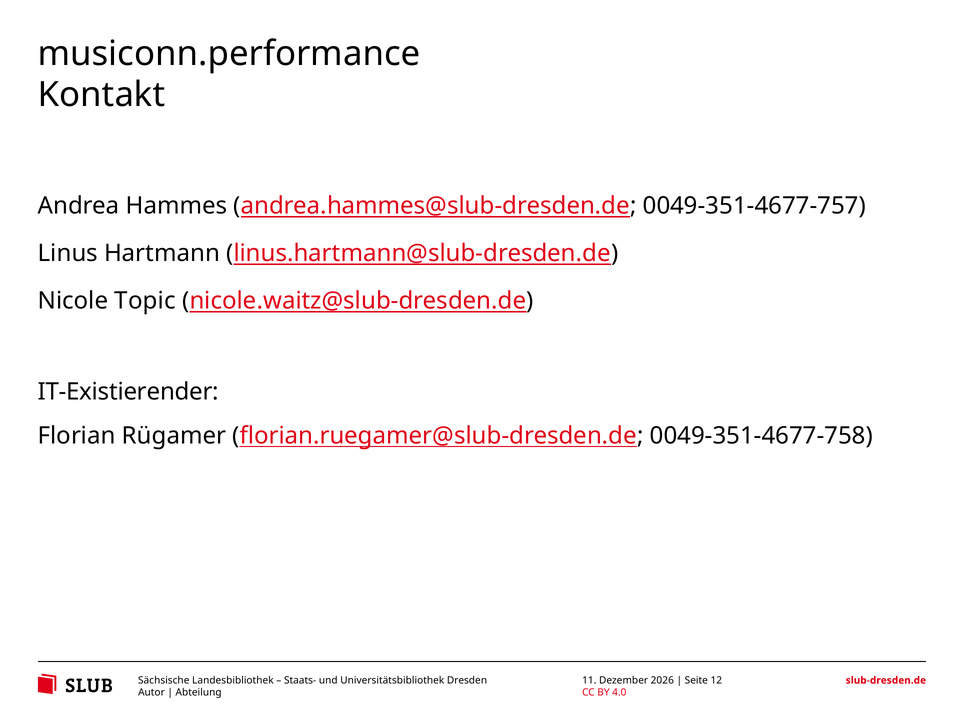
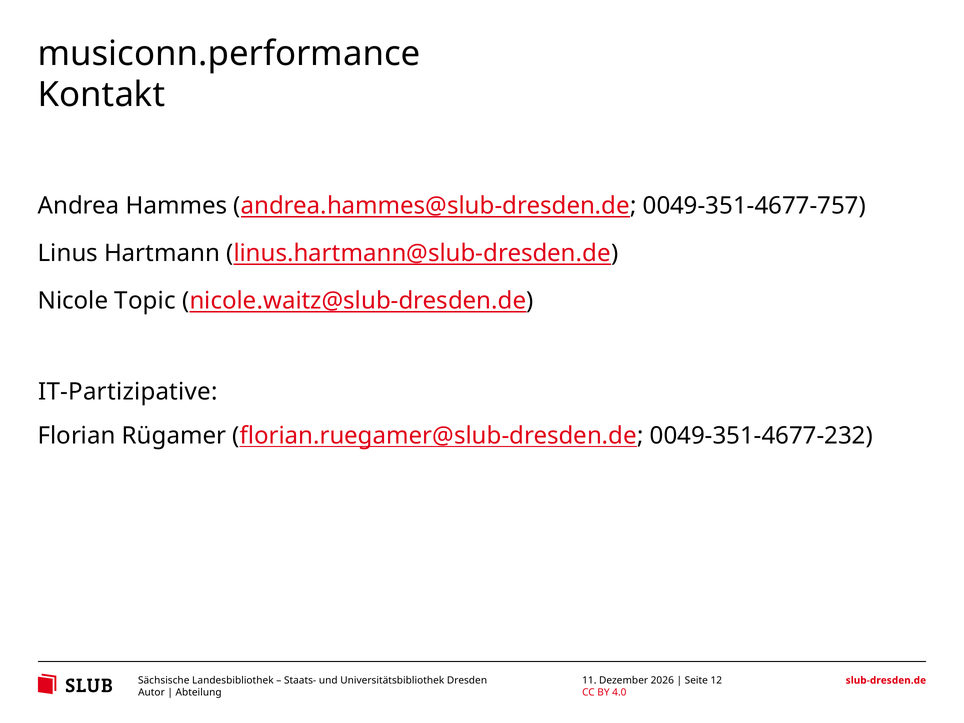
IT-Existierender: IT-Existierender -> IT-Partizipative (128, 392)
0049-351-4677-758: 0049-351-4677-758 -> 0049-351-4677-232 (761, 436)
